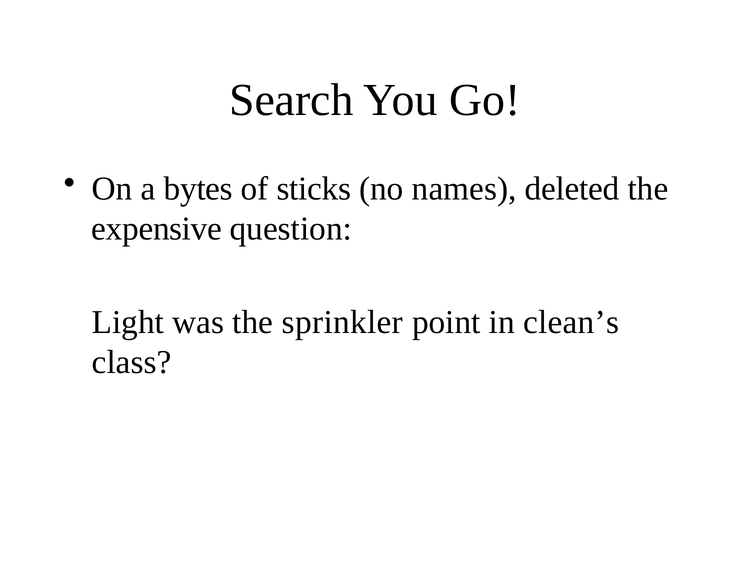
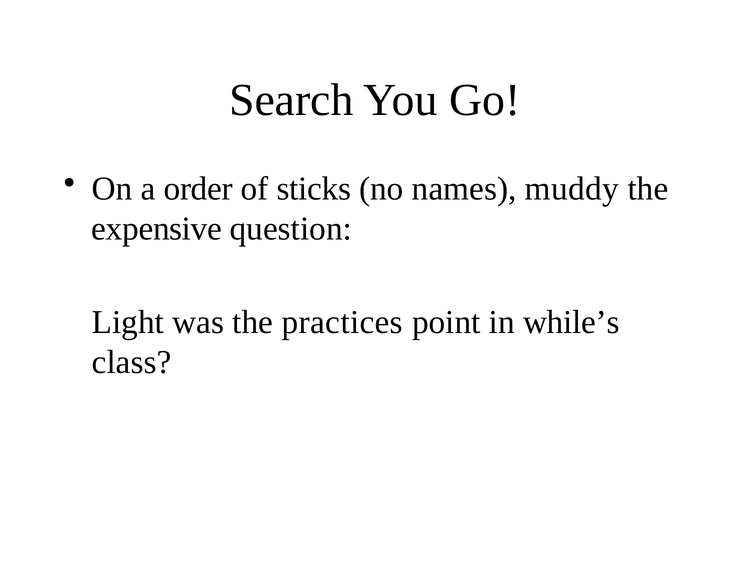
bytes: bytes -> order (198, 188)
deleted: deleted -> muddy (572, 188)
sprinkler: sprinkler -> practices (342, 322)
clean’s: clean’s -> while’s (571, 322)
